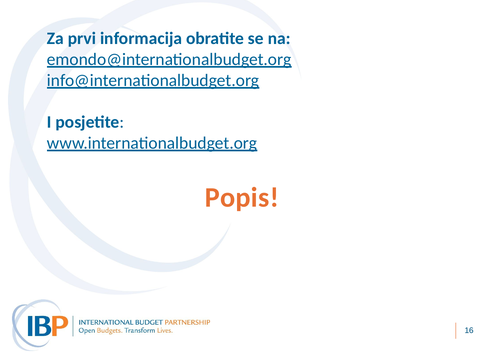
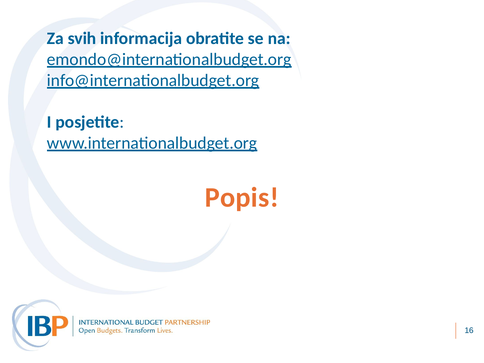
prvi: prvi -> svih (82, 38)
